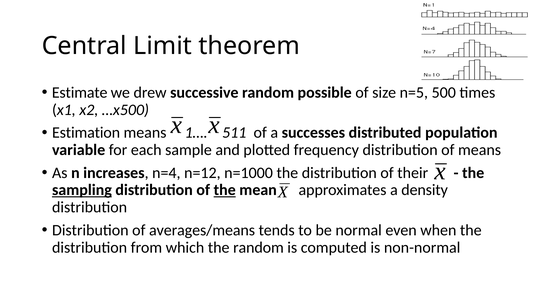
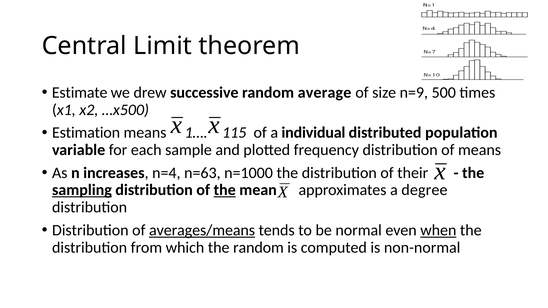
possible: possible -> average (325, 93)
n=5: n=5 -> n=9 (414, 93)
511: 511 -> 115 (234, 133)
successes: successes -> individual (313, 133)
n=12: n=12 -> n=63 (202, 173)
density: density -> degree (424, 190)
averages/means underline: none -> present (202, 230)
when underline: none -> present (438, 230)
